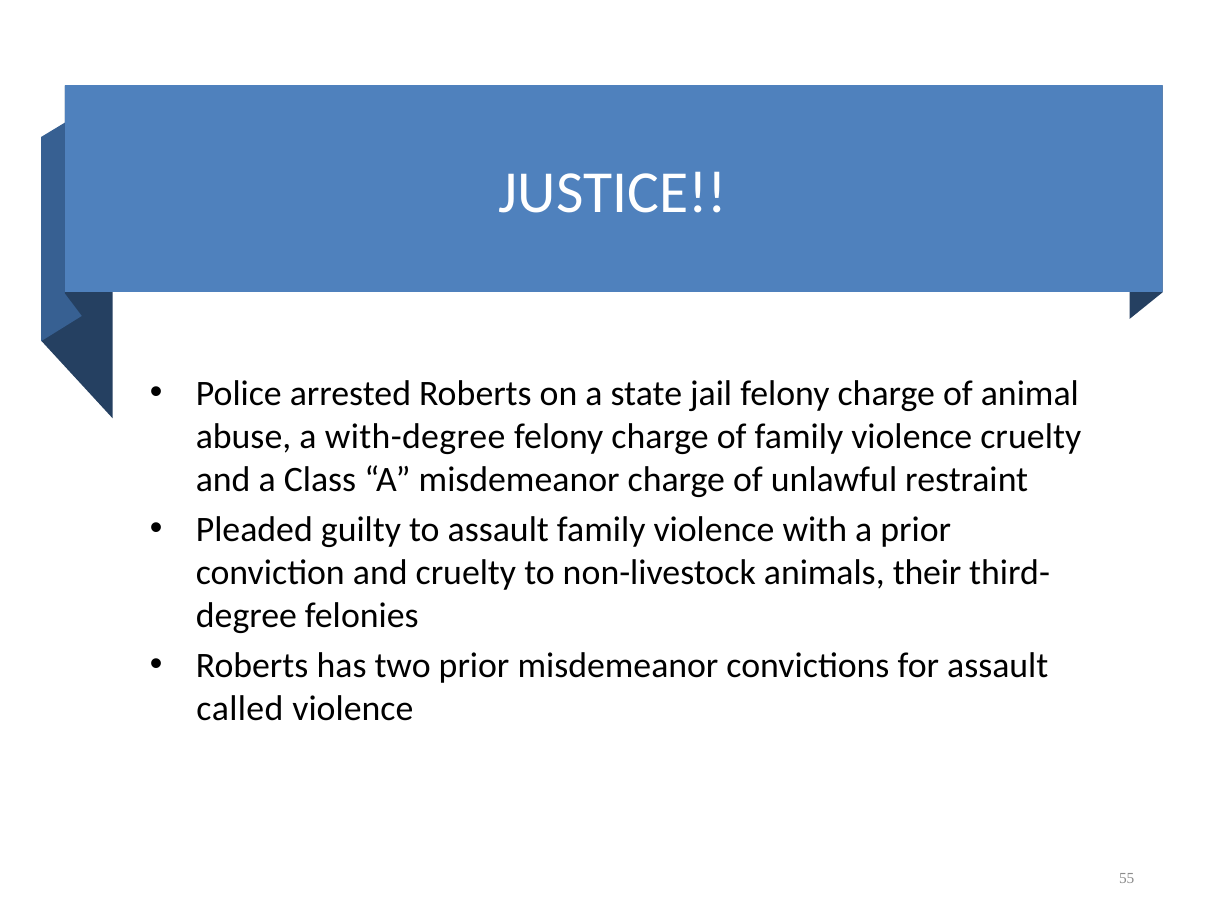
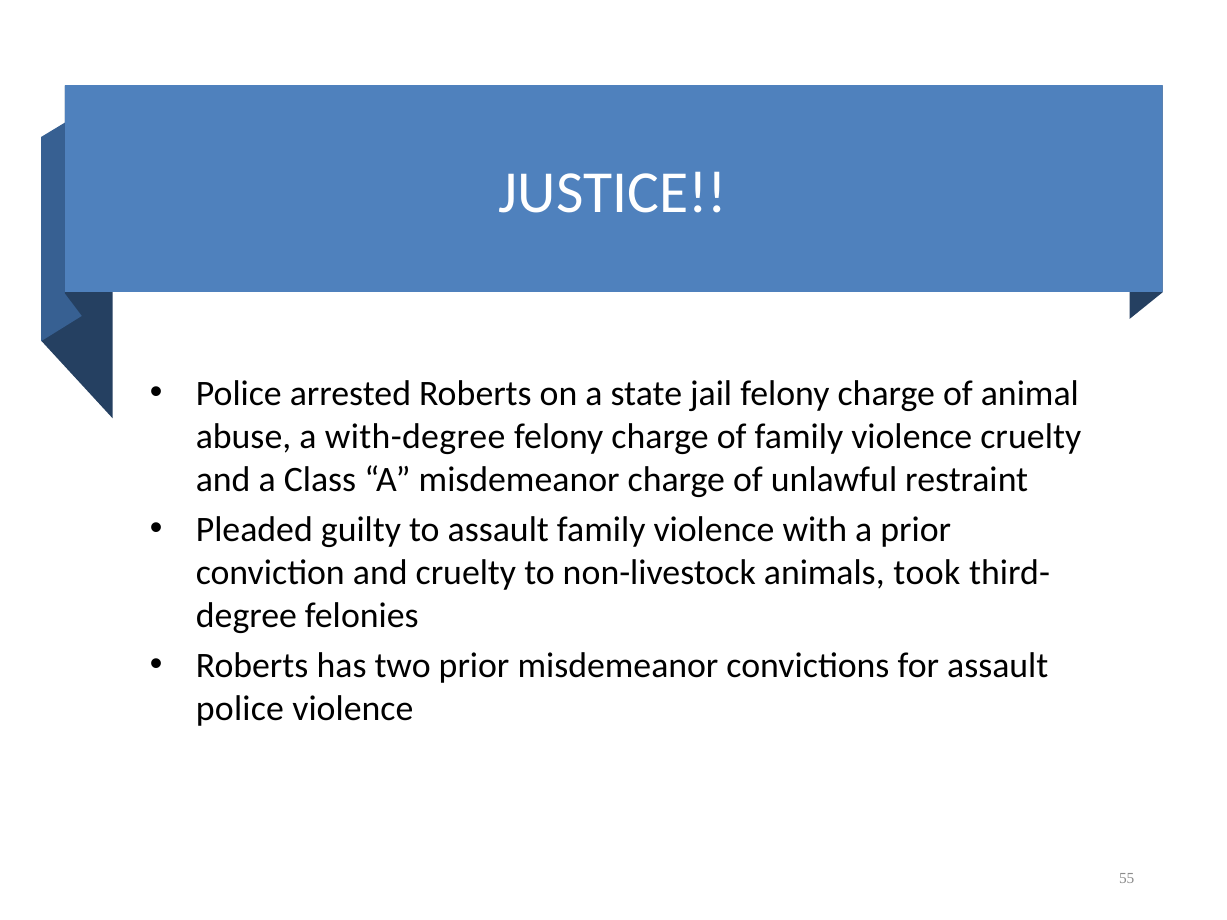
their: their -> took (927, 572)
called: called -> police (240, 708)
